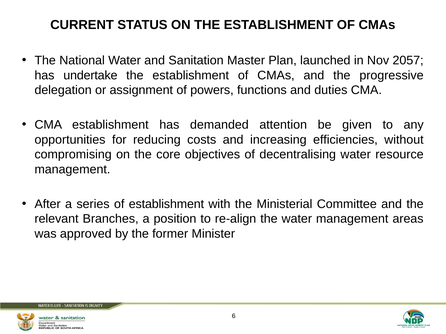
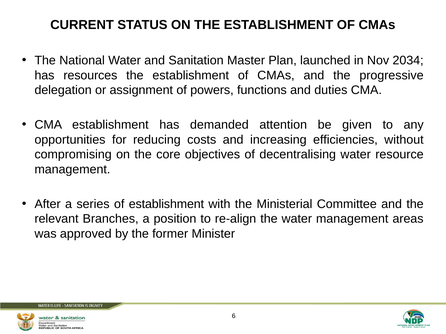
2057: 2057 -> 2034 (408, 61)
undertake: undertake -> resources (90, 75)
